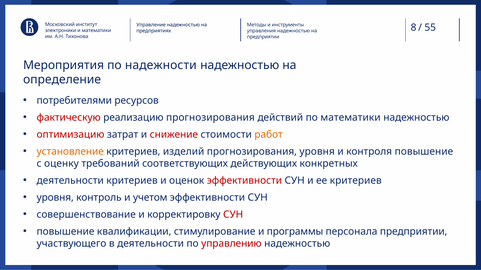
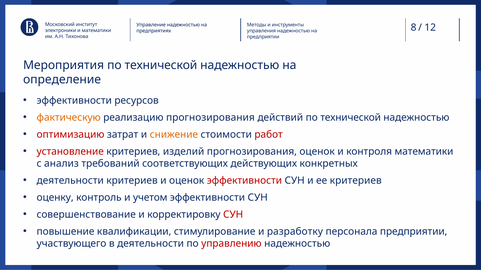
55: 55 -> 12 (430, 28)
Мероприятия по надежности: надежности -> технической (161, 65)
потребителями: потребителями -> эффективности (74, 101)
фактическую colour: red -> orange (69, 118)
действий по математики: математики -> технической (351, 118)
снижение colour: red -> orange (174, 135)
работ colour: orange -> red (269, 135)
установление colour: orange -> red (70, 152)
прогнозирования уровня: уровня -> оценок (317, 152)
контроля повышение: повышение -> математики (424, 152)
оценку: оценку -> анализ (61, 164)
уровня: уровня -> оценку (55, 198)
программы: программы -> разработку (295, 232)
